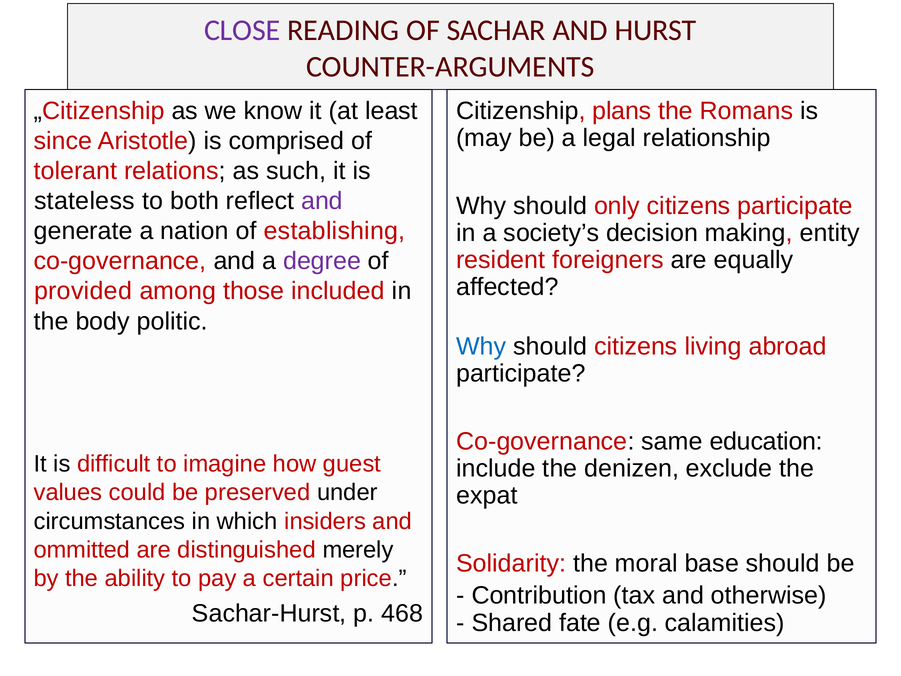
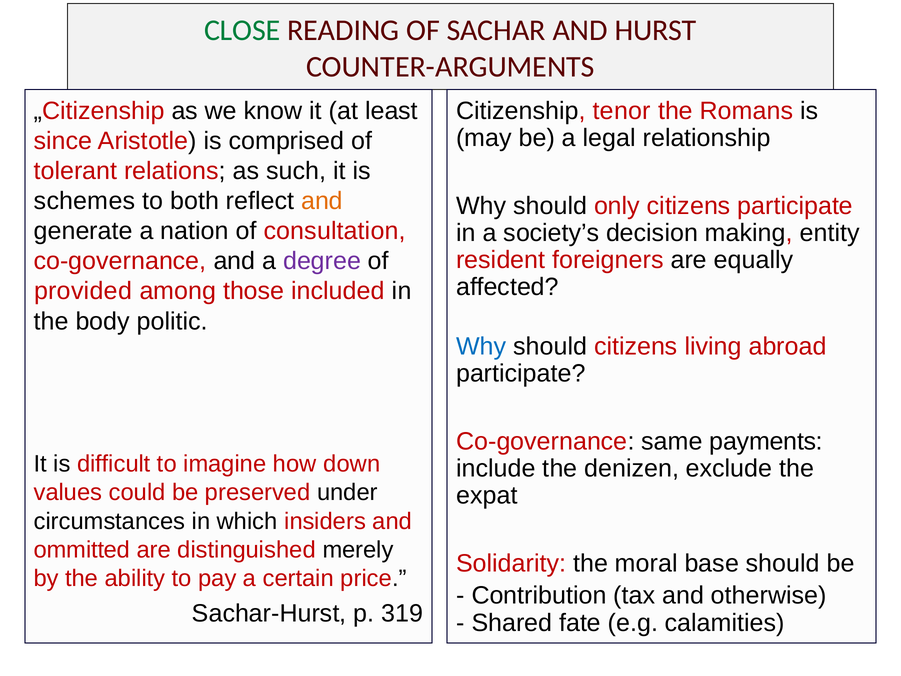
CLOSE colour: purple -> green (242, 31)
plans: plans -> tenor (622, 111)
stateless: stateless -> schemes (84, 201)
and colour: purple -> orange (322, 201)
establishing: establishing -> consultation (335, 231)
education: education -> payments (766, 441)
guest: guest -> down (352, 464)
468: 468 -> 319 (402, 613)
